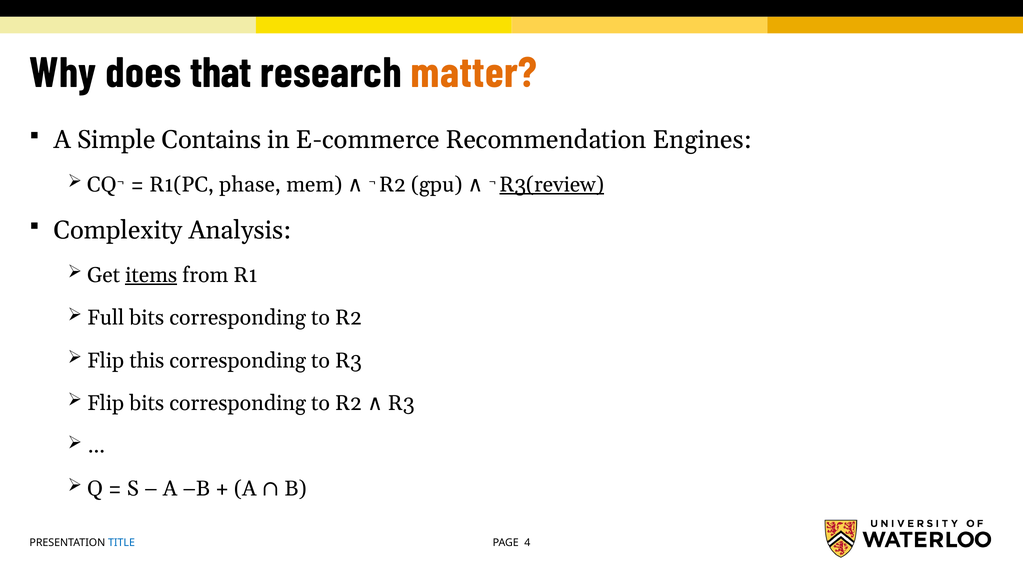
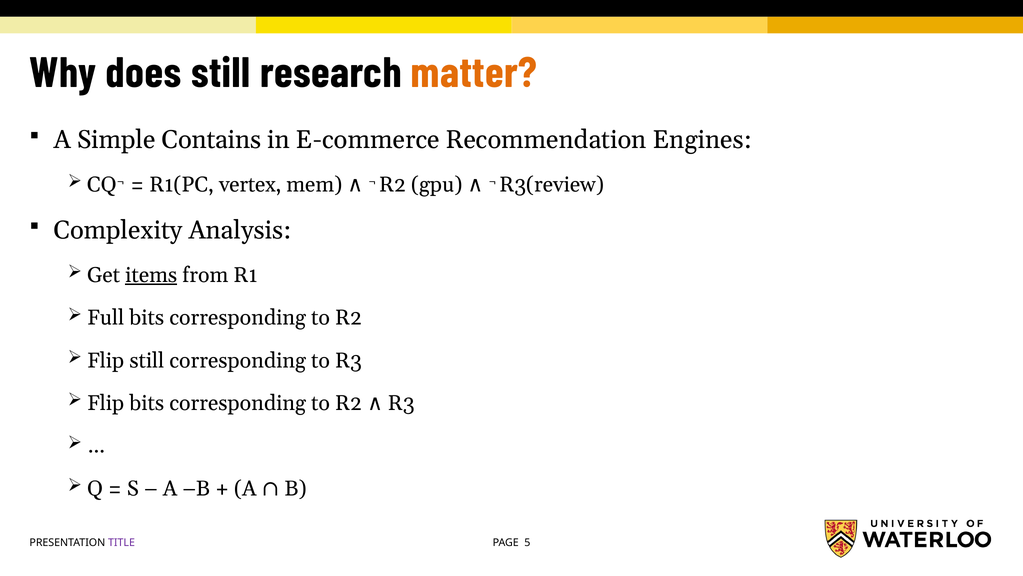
does that: that -> still (221, 73)
phase: phase -> vertex (250, 184)
R3(review underline: present -> none (552, 184)
Flip this: this -> still (147, 360)
TITLE colour: blue -> purple (121, 542)
4: 4 -> 5 (527, 542)
